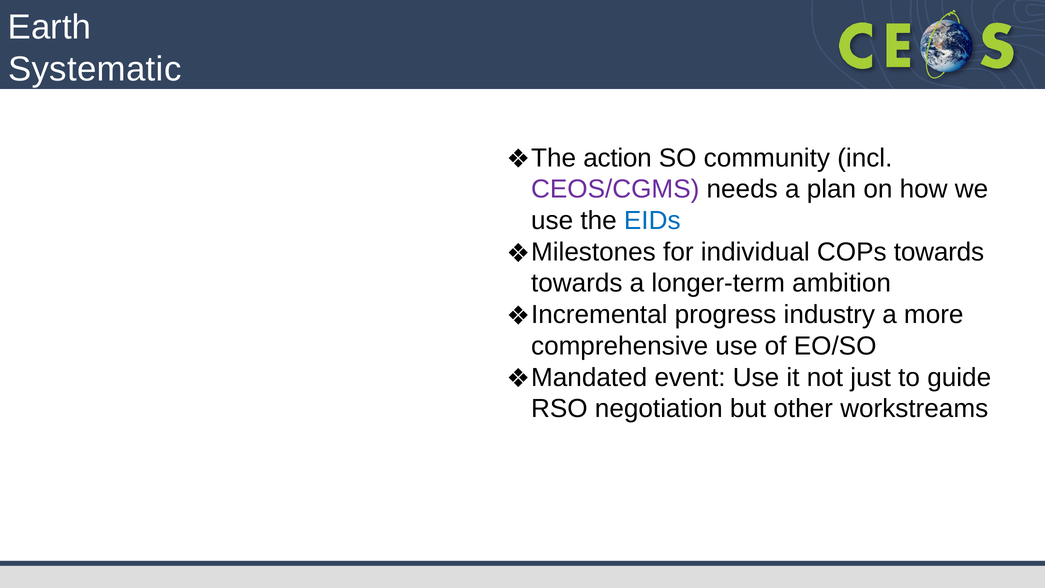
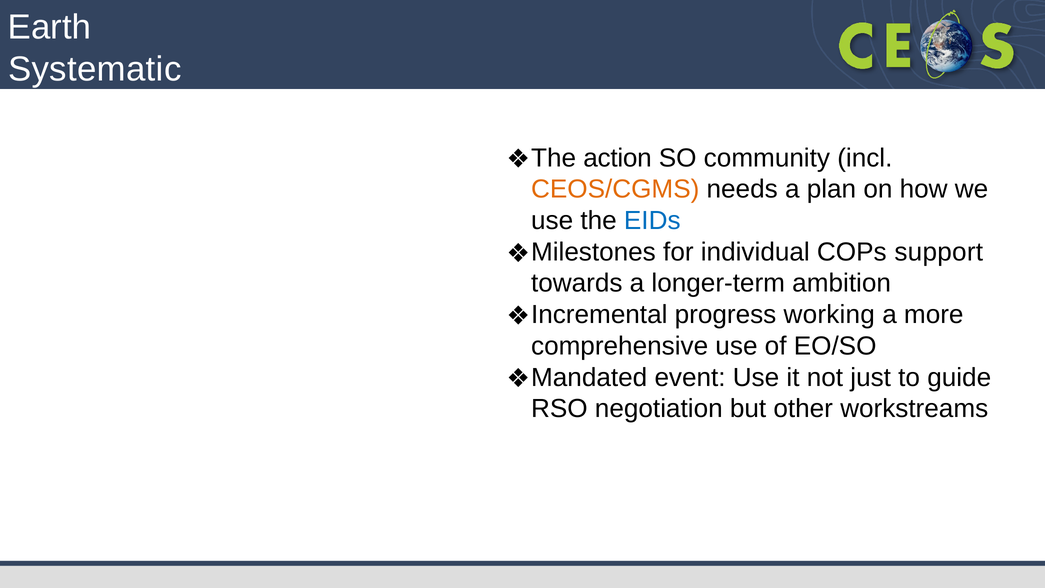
CEOS/CGMS colour: purple -> orange (615, 189)
COPs towards: towards -> support (939, 252)
industry: industry -> working (829, 315)
